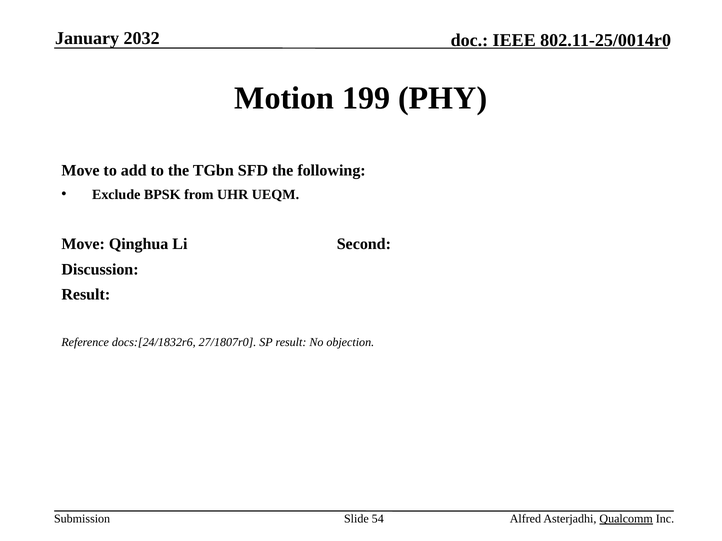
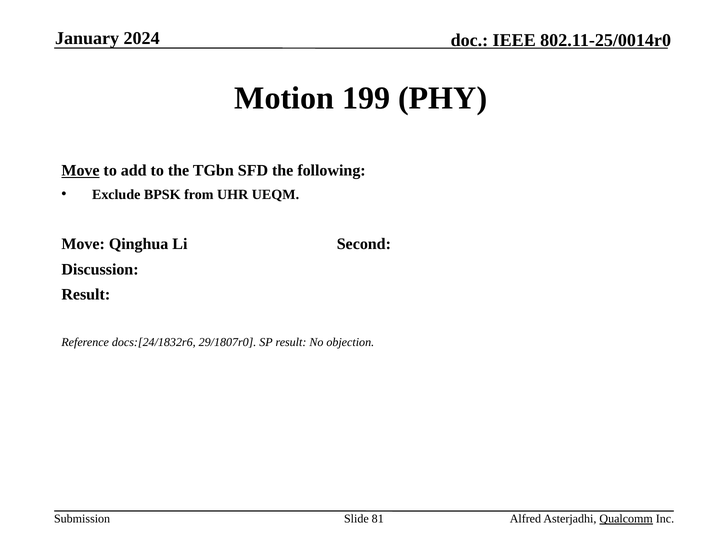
2032: 2032 -> 2024 (142, 38)
Move underline: none -> present (80, 171)
27/1807r0: 27/1807r0 -> 29/1807r0 (228, 343)
54: 54 -> 81 (378, 519)
